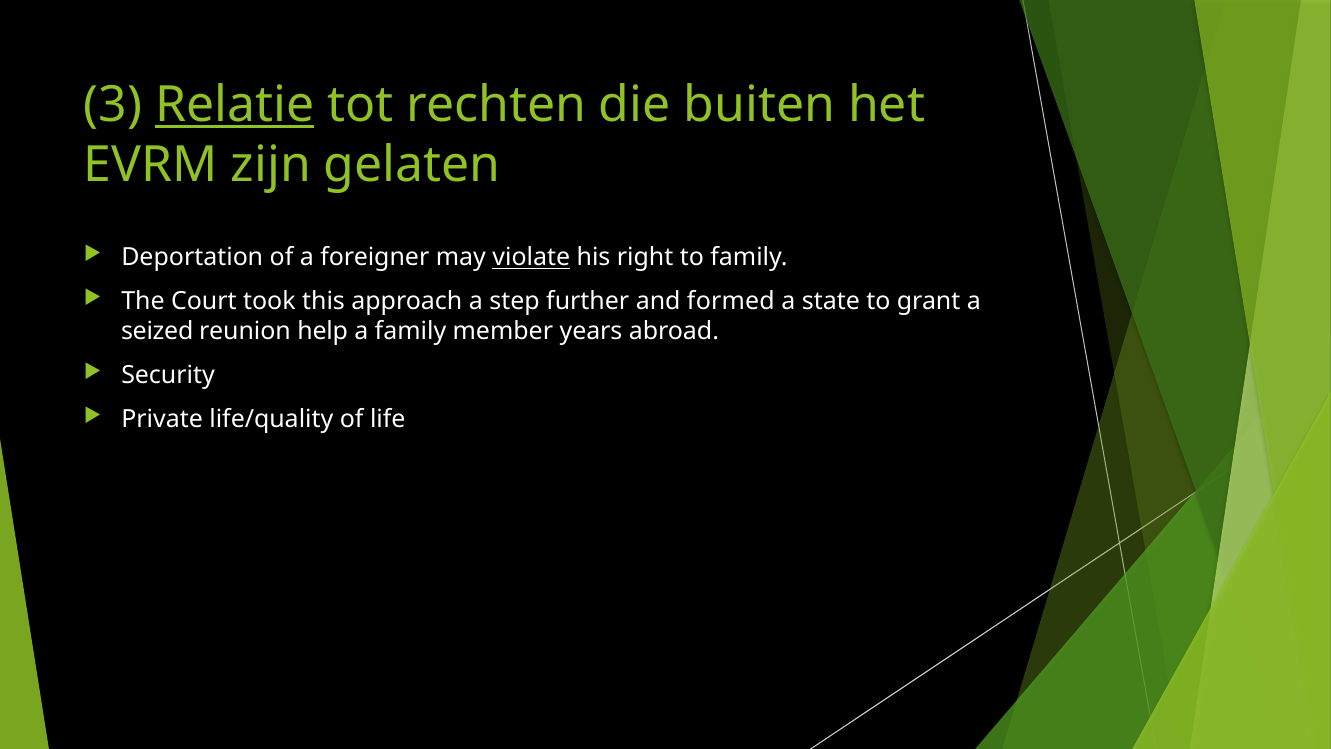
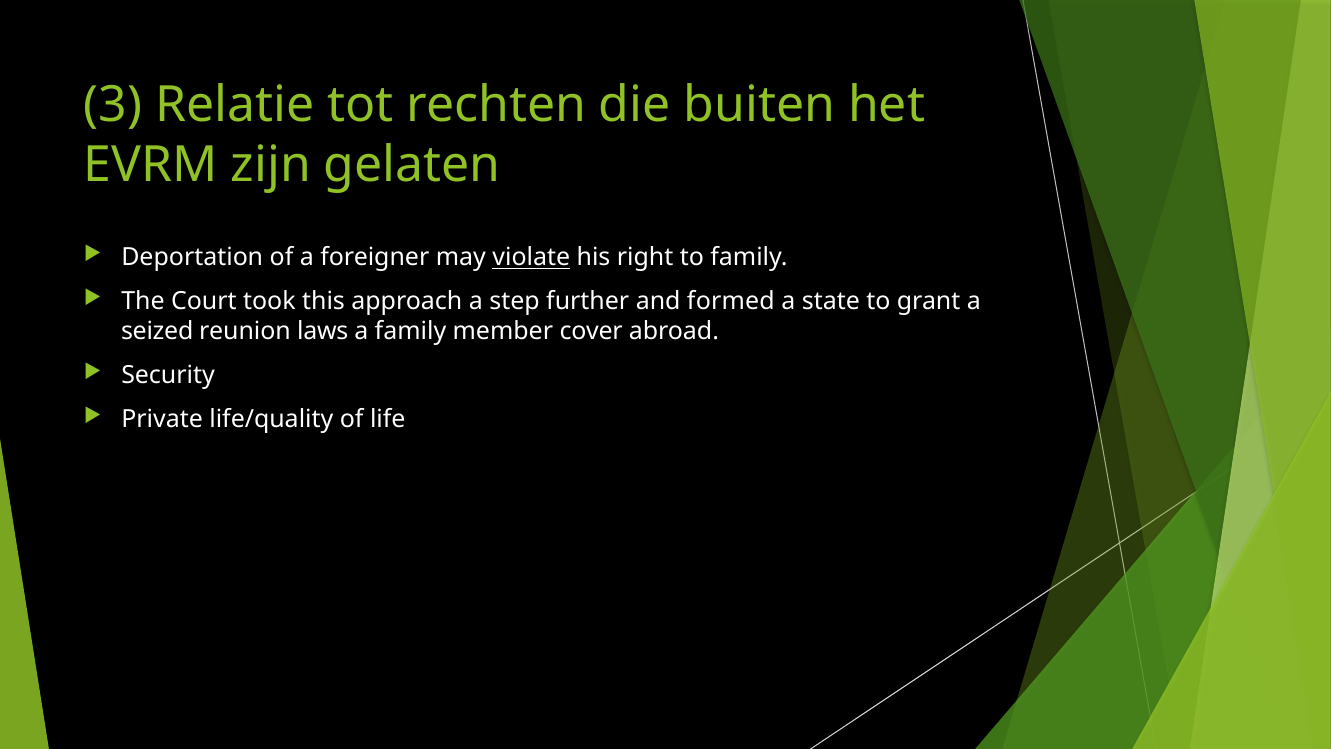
Relatie underline: present -> none (235, 105)
help: help -> laws (323, 331)
years: years -> cover (591, 331)
